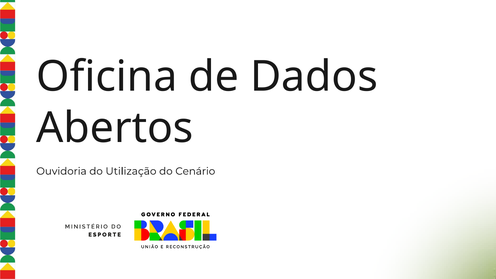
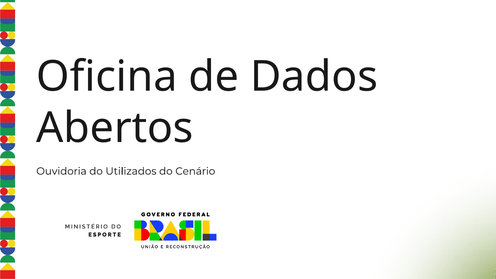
Utilização: Utilização -> Utilizados (131, 171)
